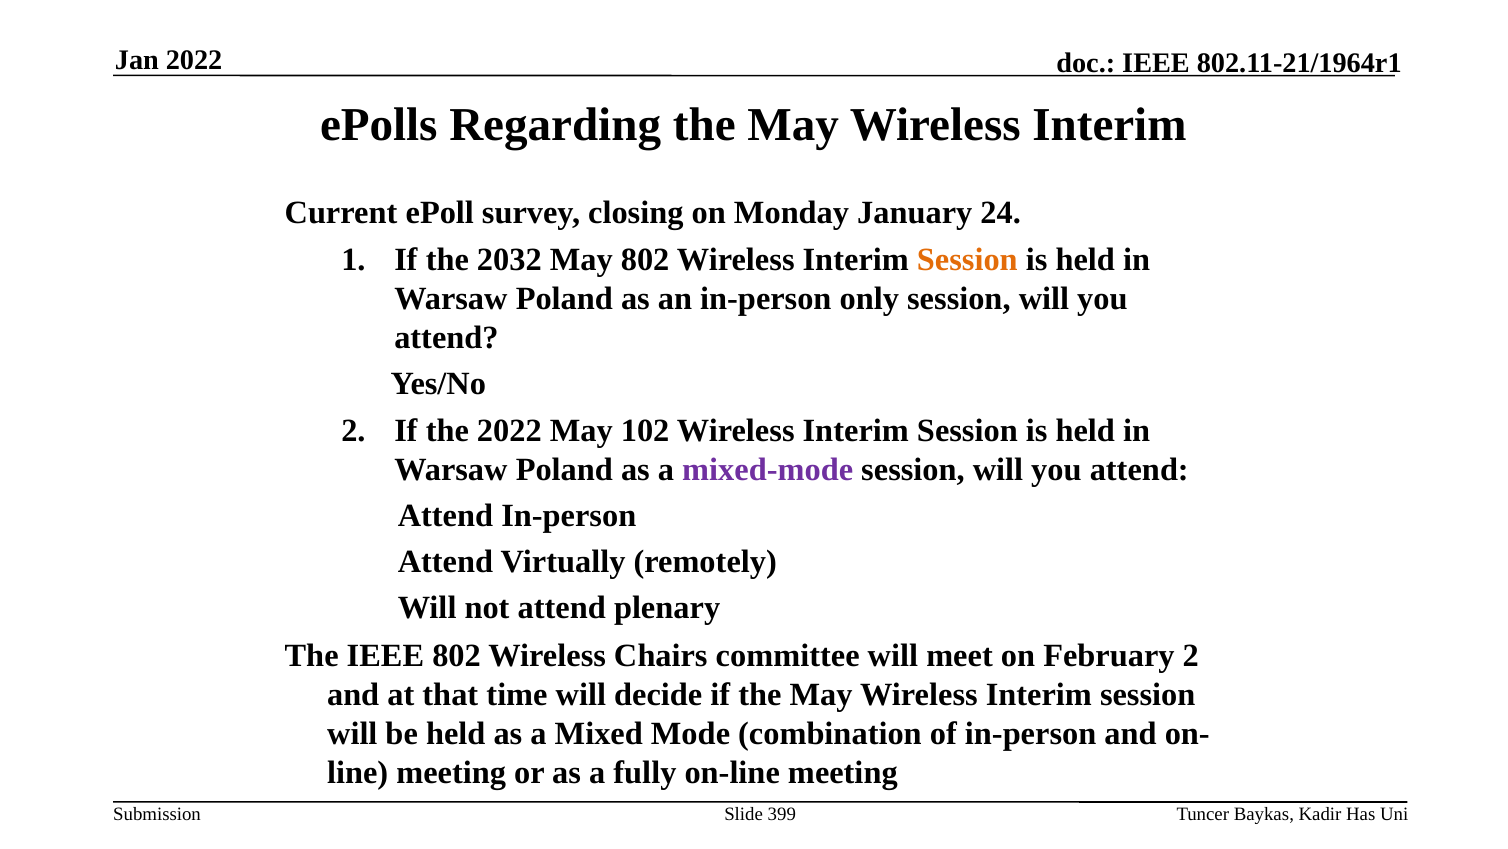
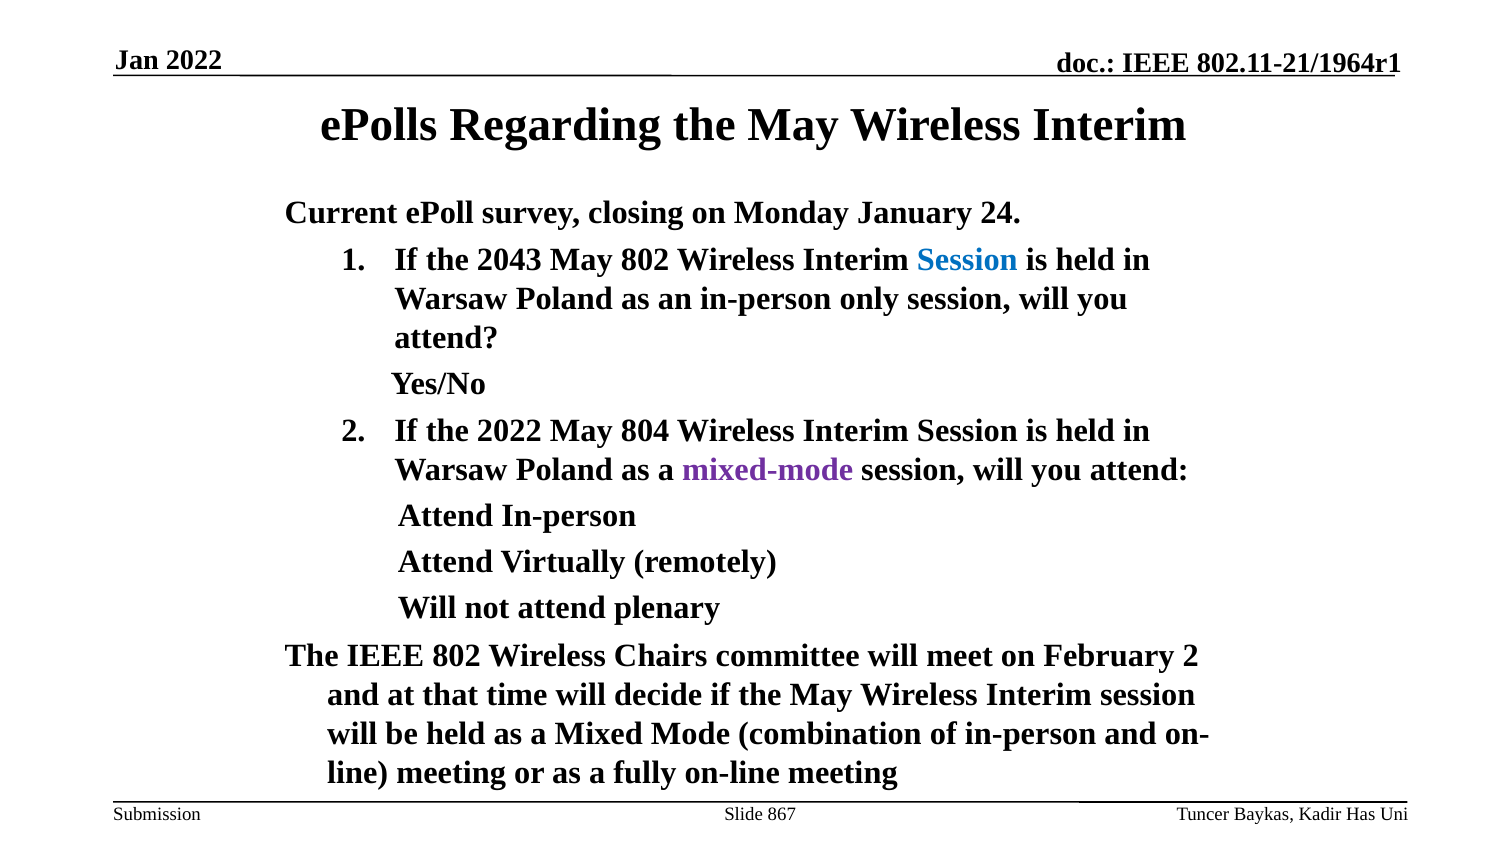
2032: 2032 -> 2043 (509, 260)
Session colour: orange -> blue (967, 260)
102: 102 -> 804 (645, 430)
399: 399 -> 867 (782, 814)
